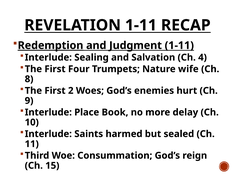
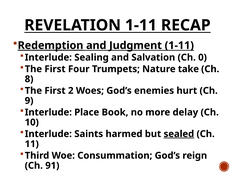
4: 4 -> 0 (203, 57)
wife: wife -> take (188, 69)
sealed underline: none -> present (179, 133)
15: 15 -> 91 (52, 165)
